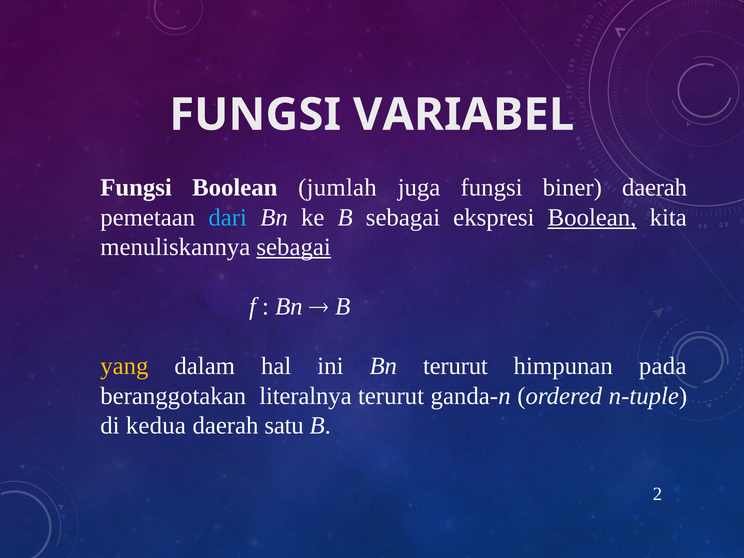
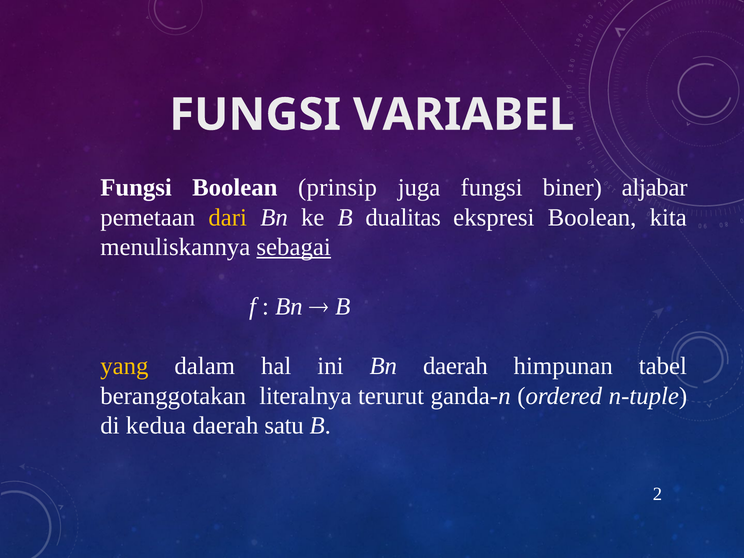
jumlah: jumlah -> prinsip (337, 188)
biner daerah: daerah -> aljabar (655, 188)
dari colour: light blue -> yellow (228, 217)
B sebagai: sebagai -> dualitas (403, 217)
Boolean underline: present -> none (592, 217)
Bn terurut: terurut -> daerah (455, 366)
pada: pada -> tabel (663, 366)
